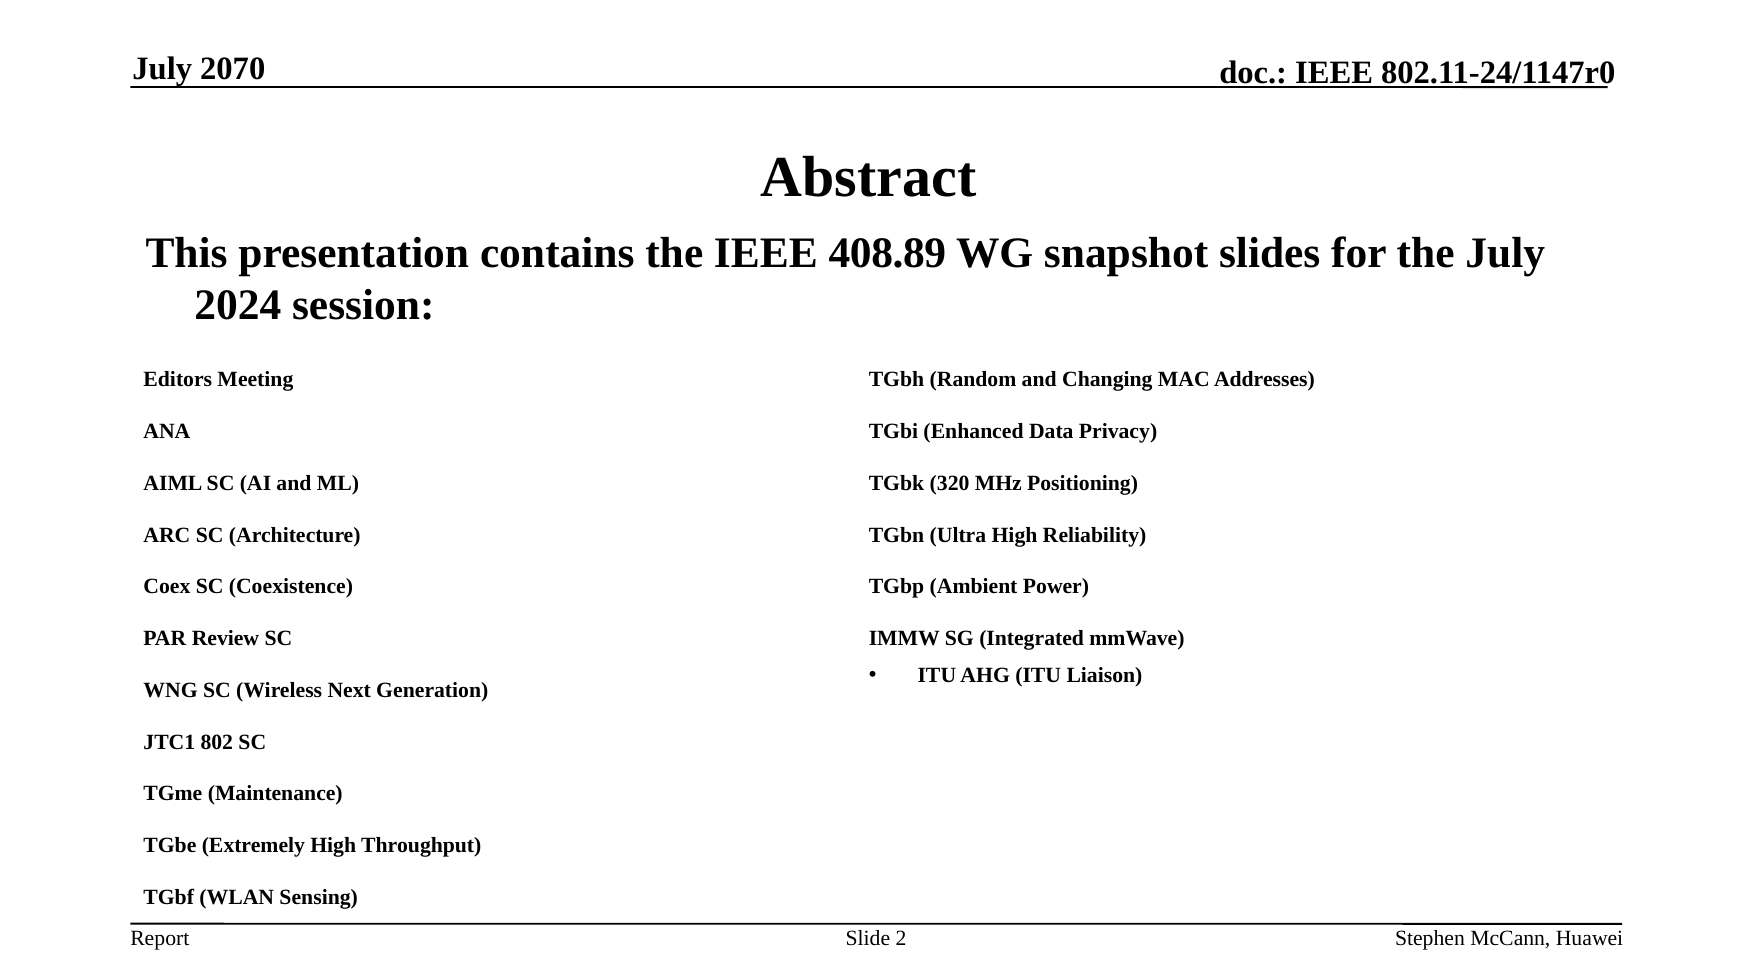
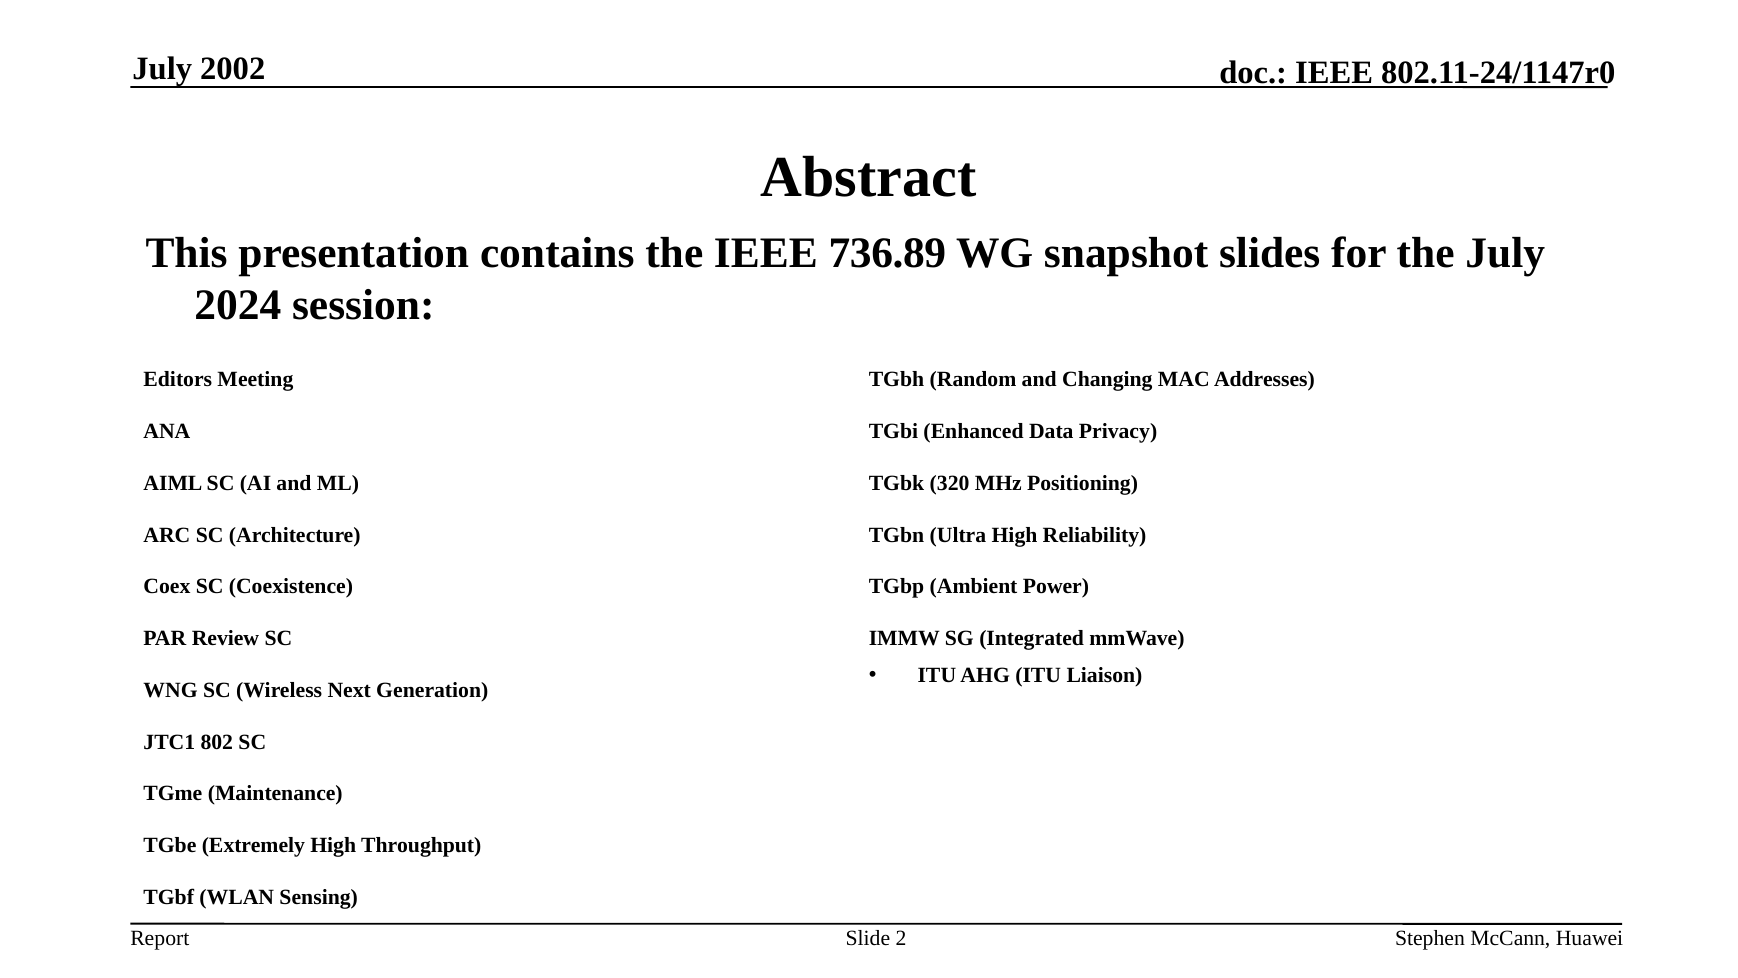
2070: 2070 -> 2002 (233, 69)
408.89: 408.89 -> 736.89 (887, 253)
